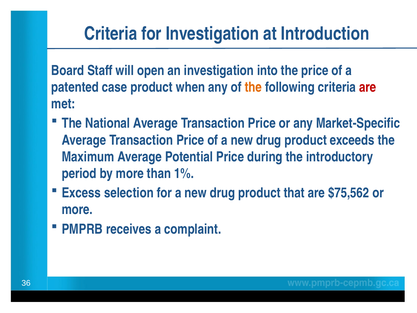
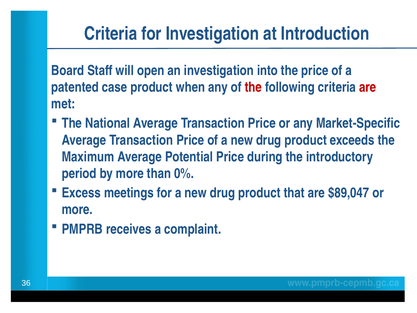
the colour: orange -> red (253, 87)
1%: 1% -> 0% (184, 173)
selection: selection -> meetings (129, 193)
$75,562: $75,562 -> $89,047 (349, 193)
